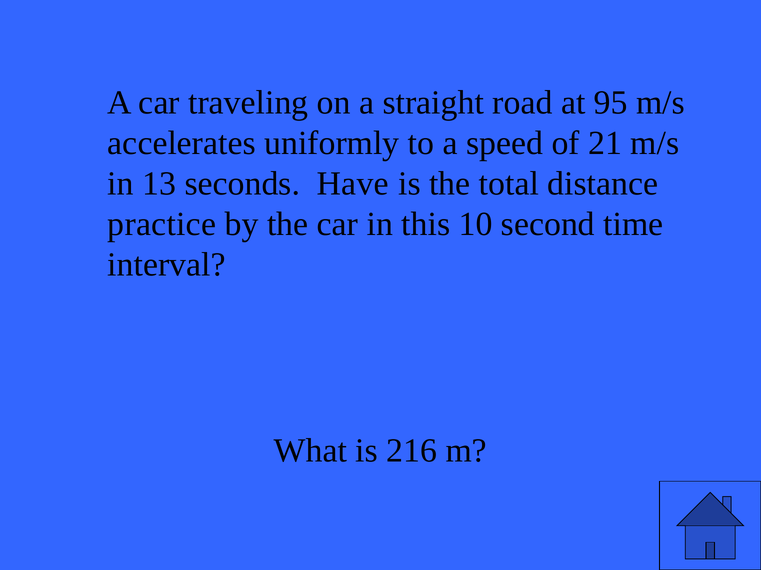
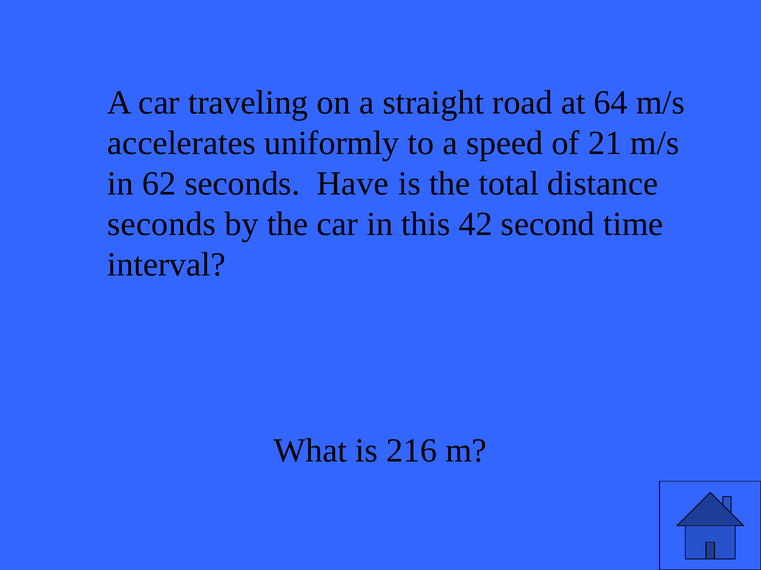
95: 95 -> 64 (611, 103)
13: 13 -> 62 (159, 184)
practice: practice -> seconds (162, 224)
10: 10 -> 42 (476, 224)
